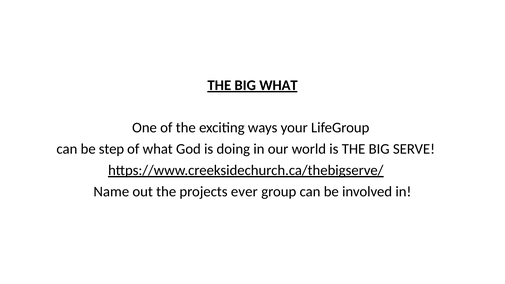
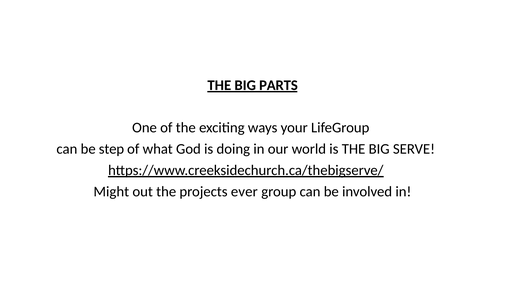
BIG WHAT: WHAT -> PARTS (278, 85)
Name: Name -> Might (111, 192)
